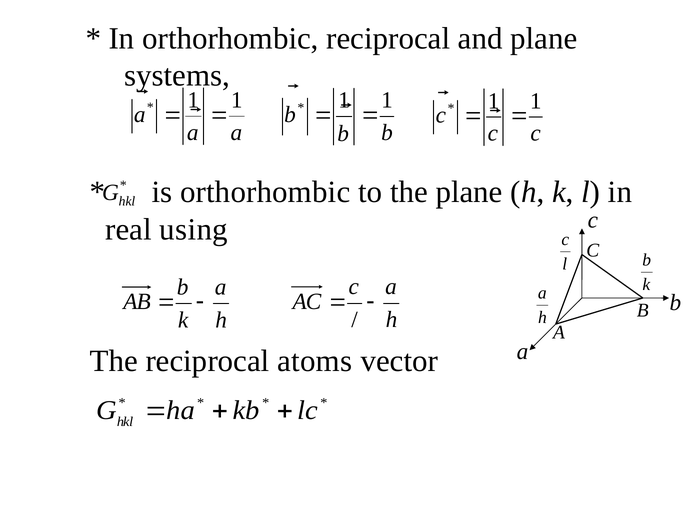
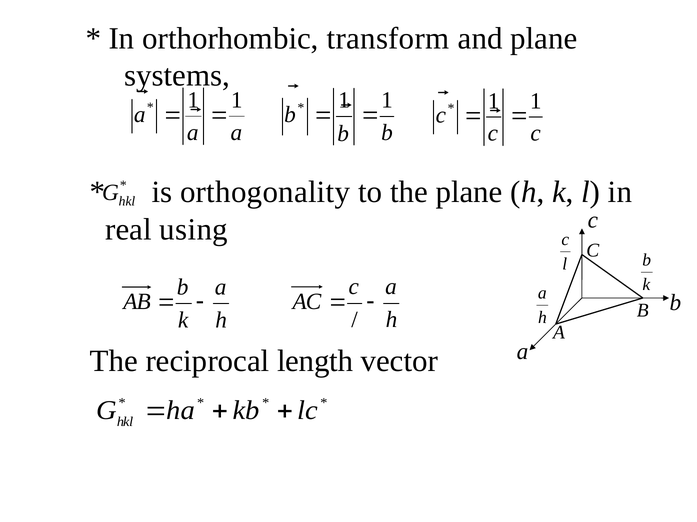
orthorhombic reciprocal: reciprocal -> transform (388, 39)
is orthorhombic: orthorhombic -> orthogonality (265, 193)
atoms: atoms -> length (315, 362)
